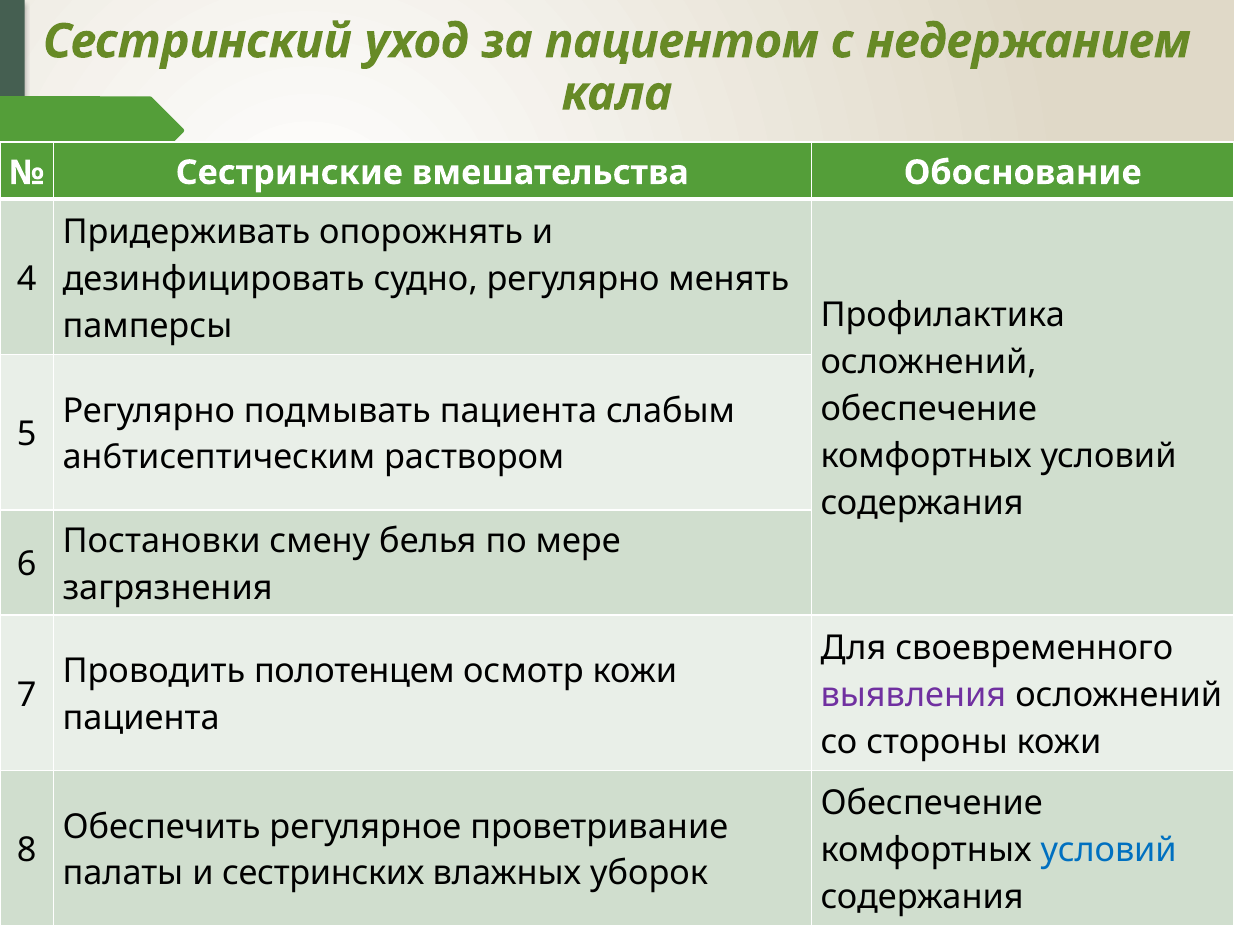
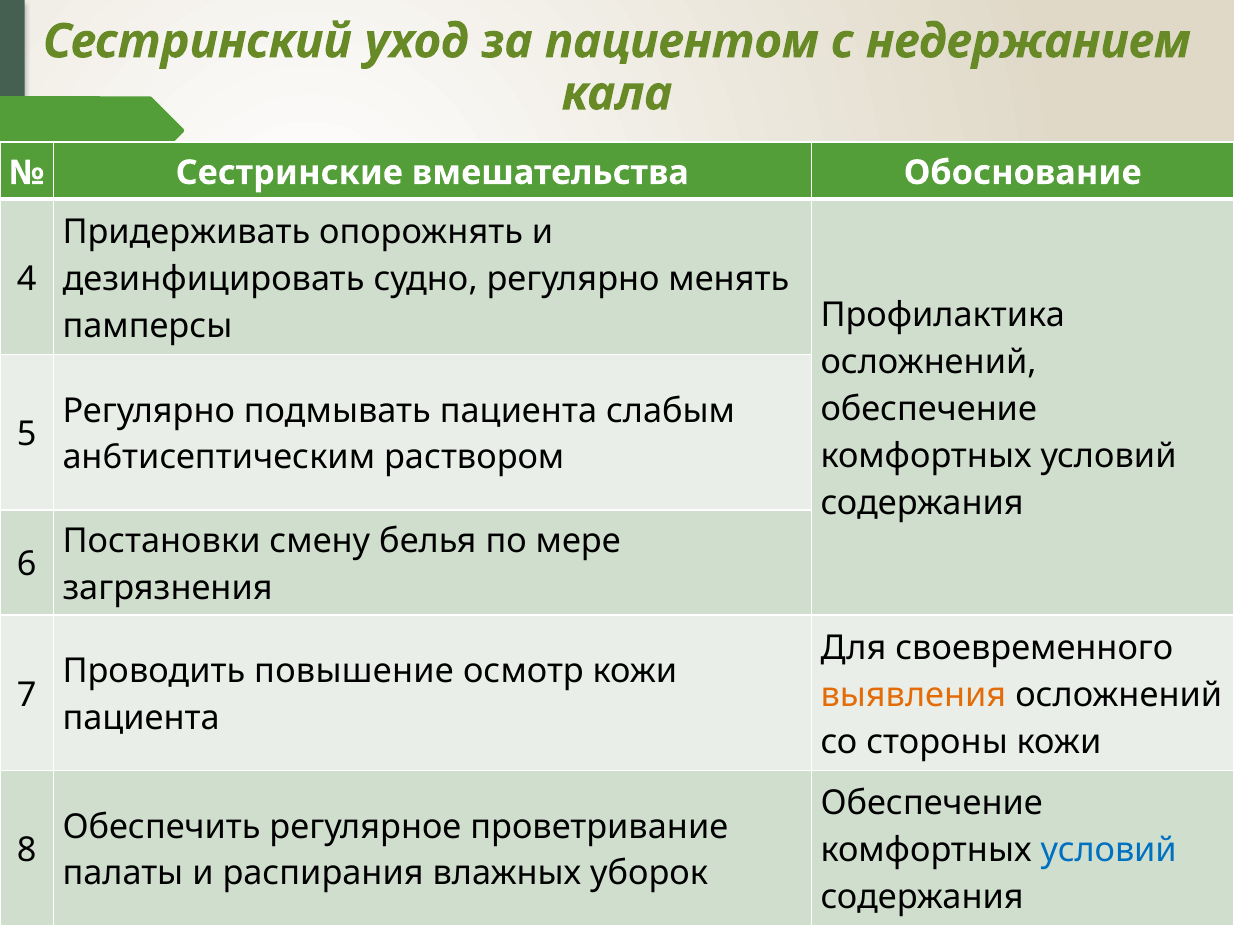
полотенцем: полотенцем -> повышение (354, 671)
выявления colour: purple -> orange (913, 694)
сестринских: сестринских -> распирания (323, 873)
